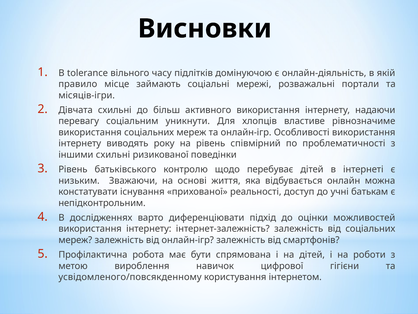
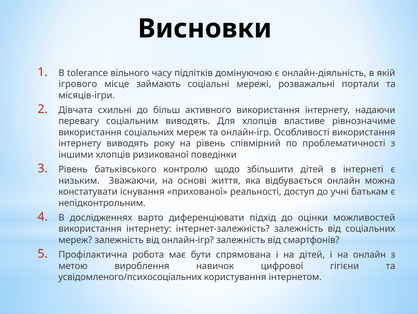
правило: правило -> ігрового (78, 84)
соціальним уникнути: уникнути -> виводять (188, 121)
іншими схильні: схильні -> хлопців (113, 154)
перебуває: перебуває -> збільшити (270, 169)
на роботи: роботи -> онлайн (369, 254)
усвідомленого/повсякденному: усвідомленого/повсякденному -> усвідомленого/психосоціальних (130, 277)
